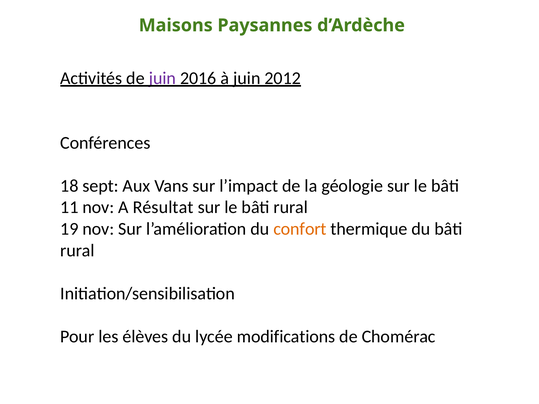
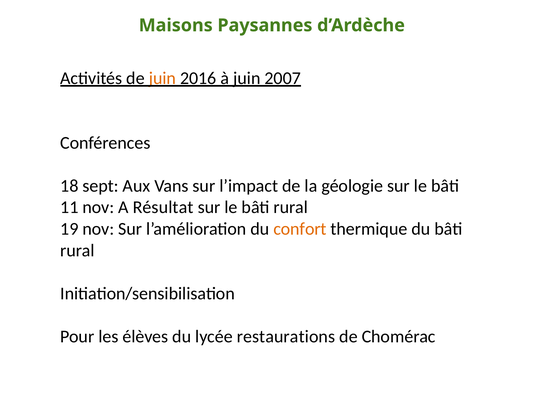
juin colour: purple -> orange (162, 78)
2012: 2012 -> 2007 (283, 78)
modifications: modifications -> restaurations (286, 337)
